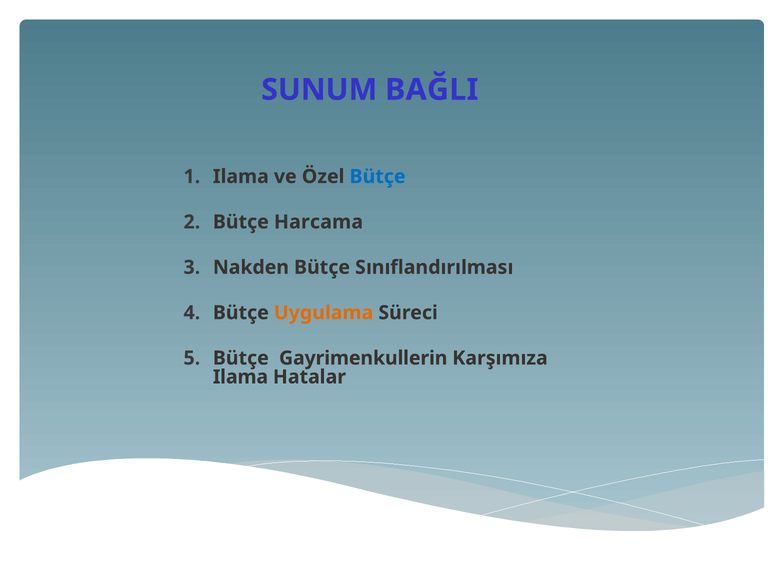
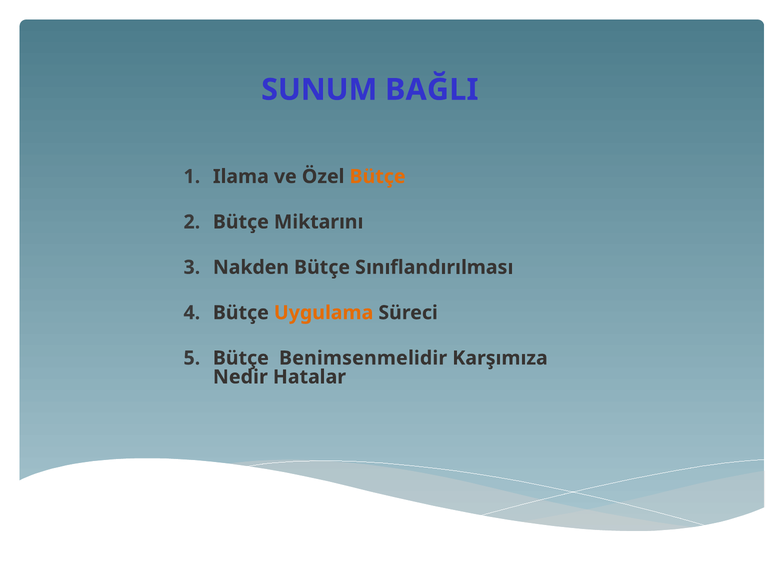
Bütçe colour: blue -> orange (378, 177)
Harcama: Harcama -> Miktarını (319, 222)
Gayrimenkullerin: Gayrimenkullerin -> Benimsenmelidir (363, 358)
Ilama: Ilama -> Nedir (240, 377)
